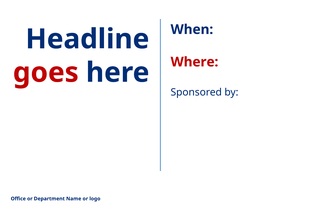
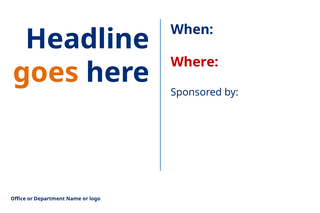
goes colour: red -> orange (46, 73)
